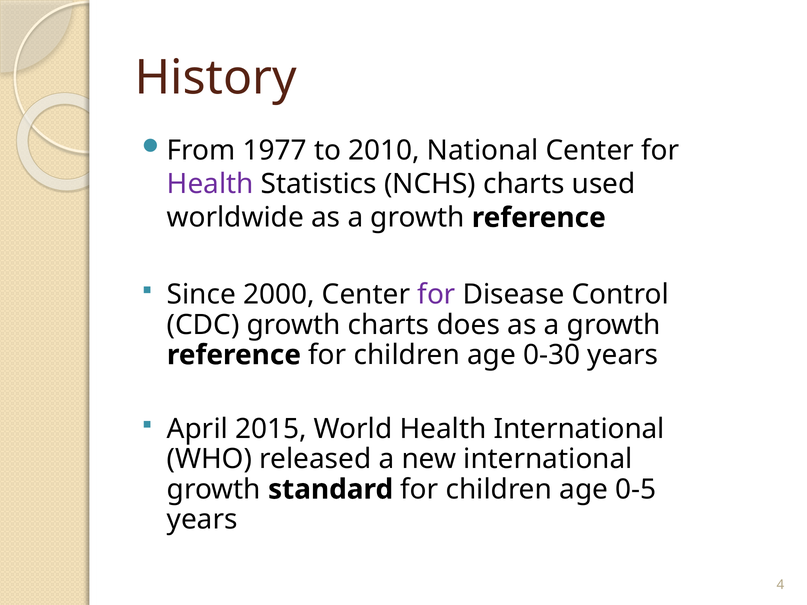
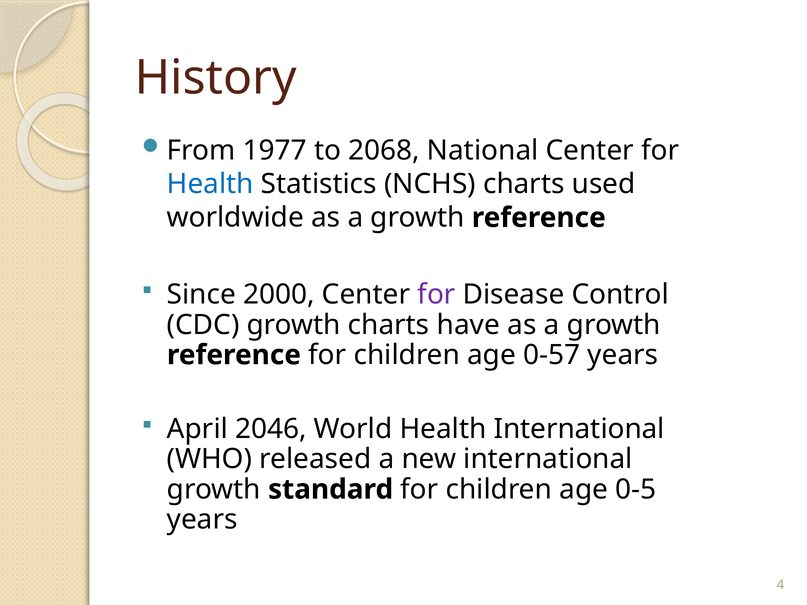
2010: 2010 -> 2068 (384, 151)
Health colour: purple -> blue (210, 184)
does: does -> have (468, 325)
0-30: 0-30 -> 0-57 (552, 355)
2015: 2015 -> 2046 (271, 429)
